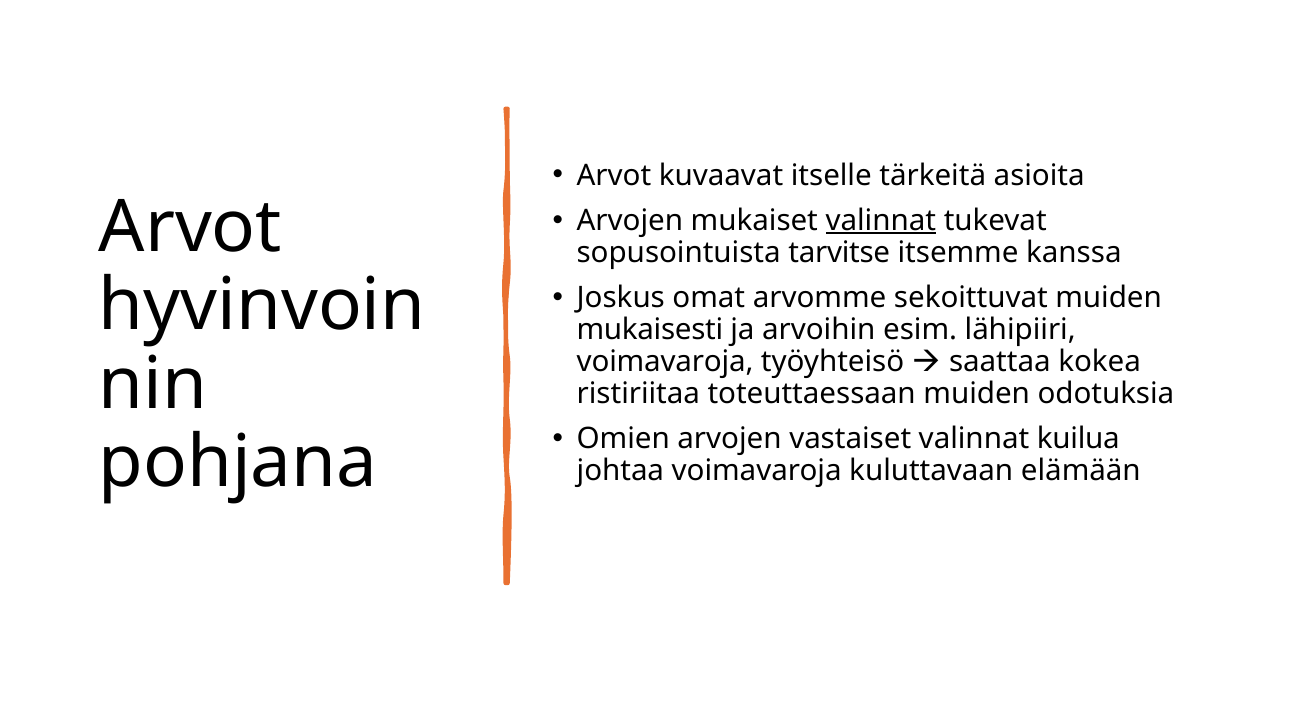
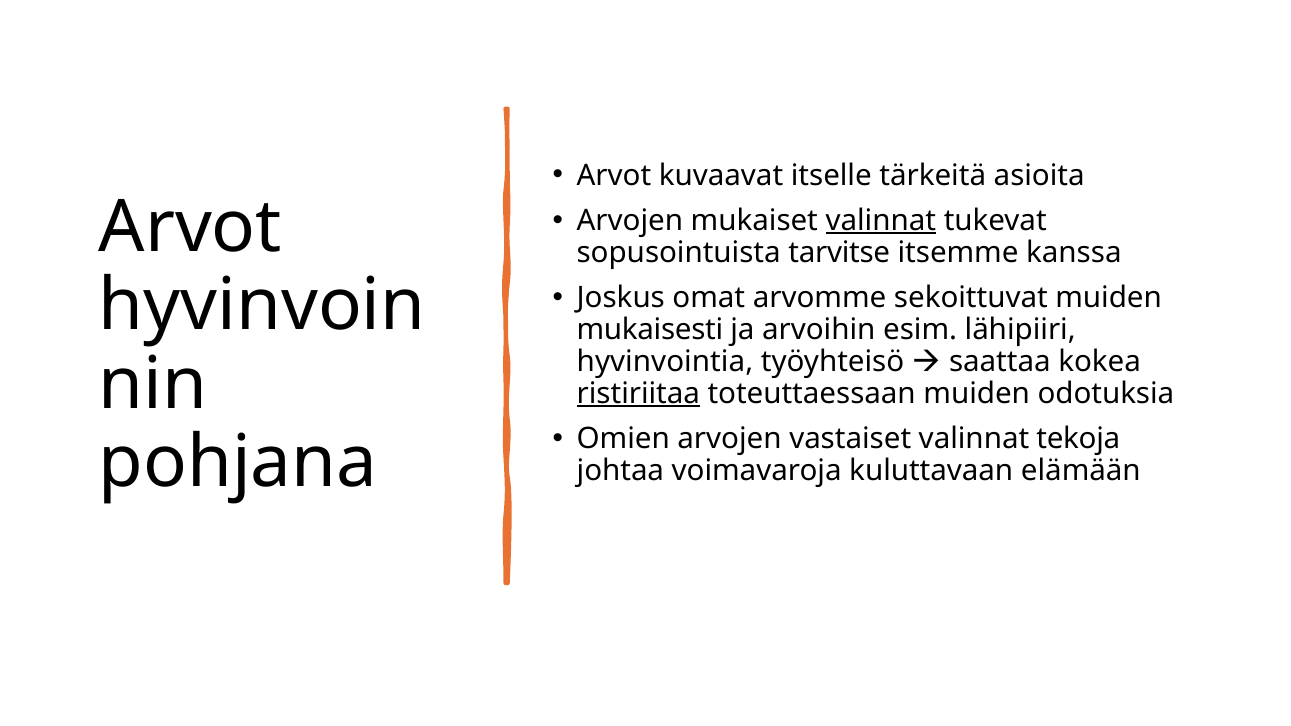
voimavaroja: voimavaroja -> hyvinvointia (665, 362)
ristiriitaa underline: none -> present (638, 394)
kuilua: kuilua -> tekoja (1078, 439)
